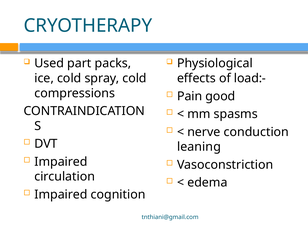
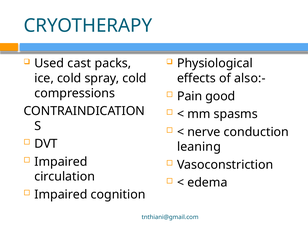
part: part -> cast (79, 63)
load:-: load:- -> also:- (250, 78)
